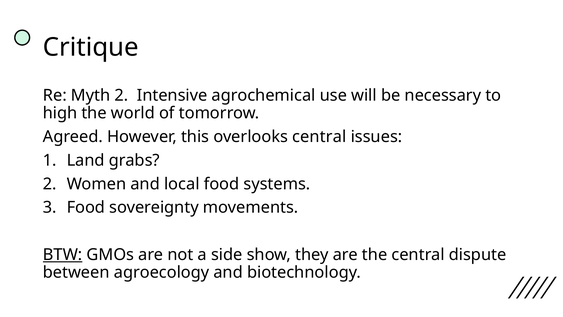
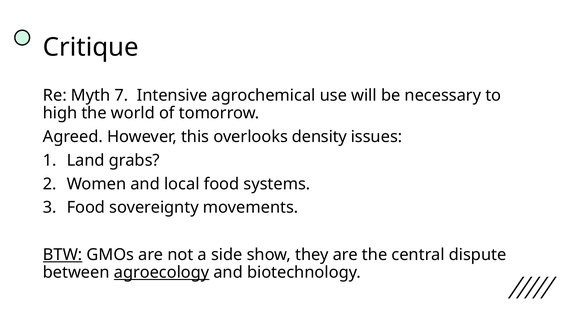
Myth 2: 2 -> 7 (121, 95)
overlooks central: central -> density (319, 137)
agroecology underline: none -> present (162, 272)
